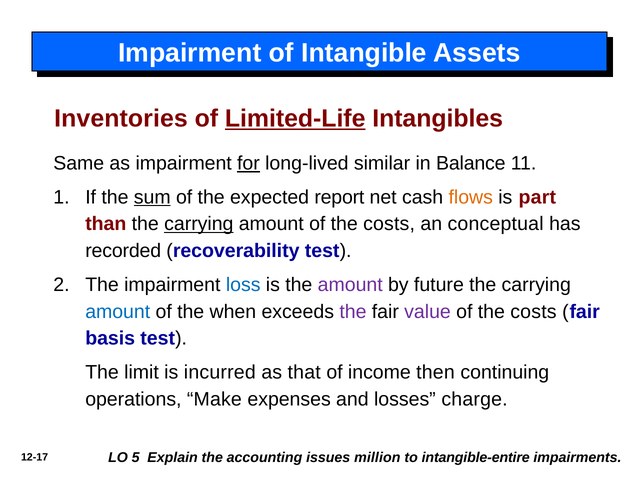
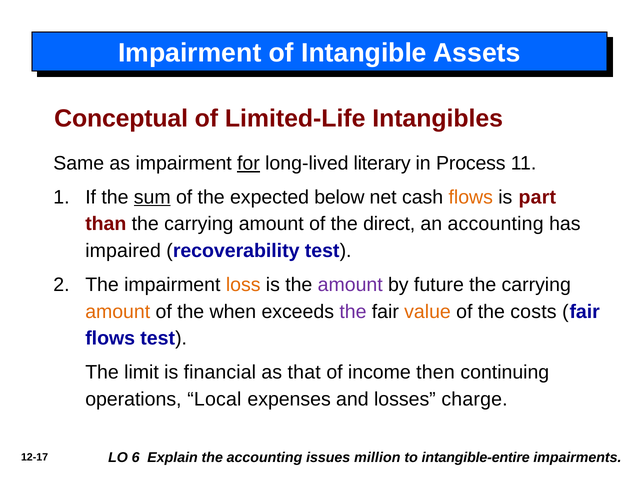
Inventories: Inventories -> Conceptual (121, 119)
Limited-Life underline: present -> none (295, 119)
similar: similar -> literary (382, 163)
Balance: Balance -> Process (471, 163)
report: report -> below (339, 197)
carrying underline: present -> none (199, 224)
amount of the costs: costs -> direct (389, 224)
an conceptual: conceptual -> accounting (496, 224)
recorded: recorded -> impaired (123, 251)
loss colour: blue -> orange (243, 285)
amount colour: blue -> orange (118, 312)
value colour: purple -> orange (428, 312)
basis: basis -> flows (110, 339)
incurred: incurred -> financial (220, 372)
Make: Make -> Local (214, 399)
5: 5 -> 6 (136, 458)
